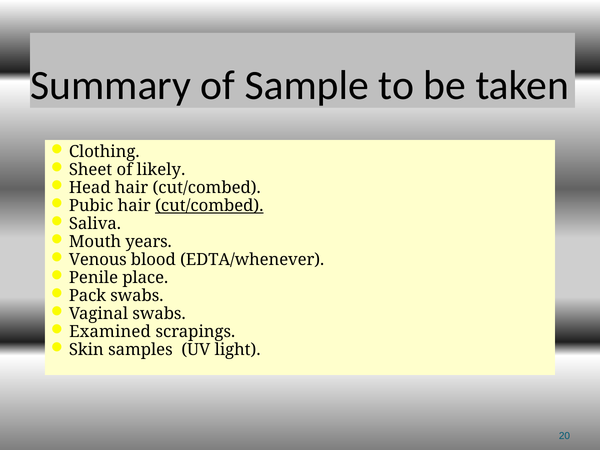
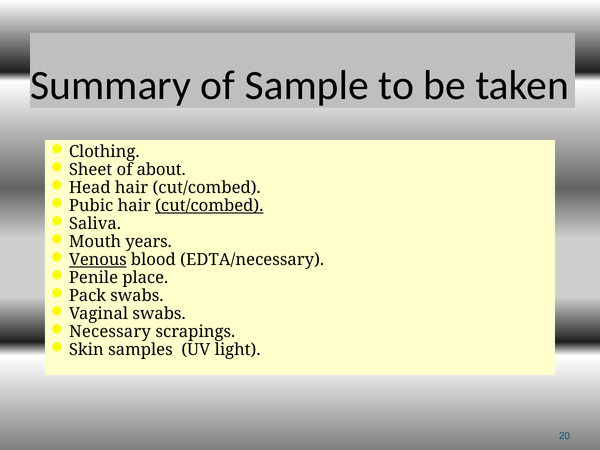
likely: likely -> about (161, 170)
Venous underline: none -> present (98, 260)
EDTA/whenever: EDTA/whenever -> EDTA/necessary (252, 260)
Examined: Examined -> Necessary (110, 332)
